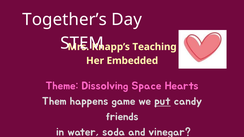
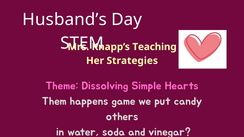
Together’s: Together’s -> Husband’s (65, 19)
Embedded: Embedded -> Strategies (132, 61)
Space: Space -> Simple (147, 86)
put underline: present -> none (163, 101)
friends: friends -> others (122, 117)
